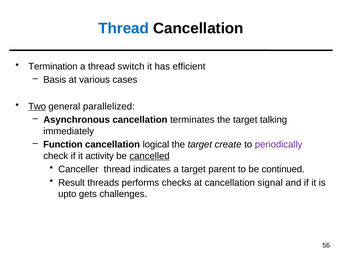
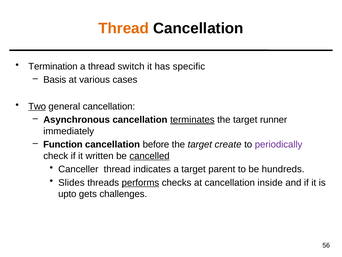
Thread colour: blue -> orange (124, 28)
efficient: efficient -> specific (189, 66)
general parallelized: parallelized -> cancellation (109, 106)
terminates underline: none -> present (192, 120)
talking: talking -> runner (274, 120)
logical: logical -> before (156, 144)
activity: activity -> written (100, 156)
continued: continued -> hundreds (283, 169)
Result: Result -> Slides (71, 182)
performs underline: none -> present (140, 182)
signal: signal -> inside (270, 182)
